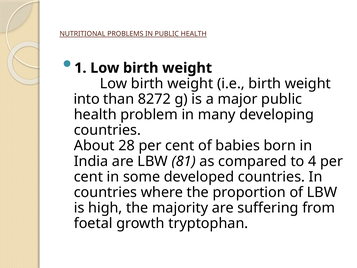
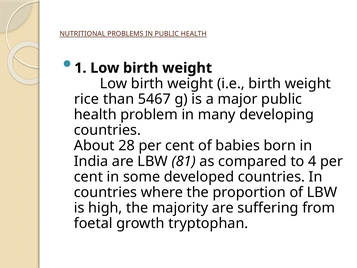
into: into -> rice (87, 99)
8272: 8272 -> 5467 (154, 99)
